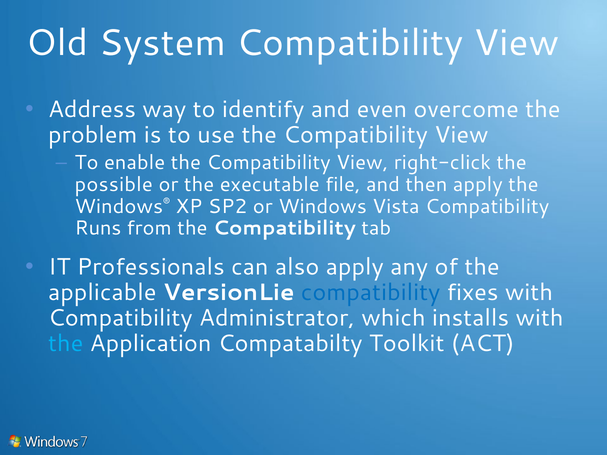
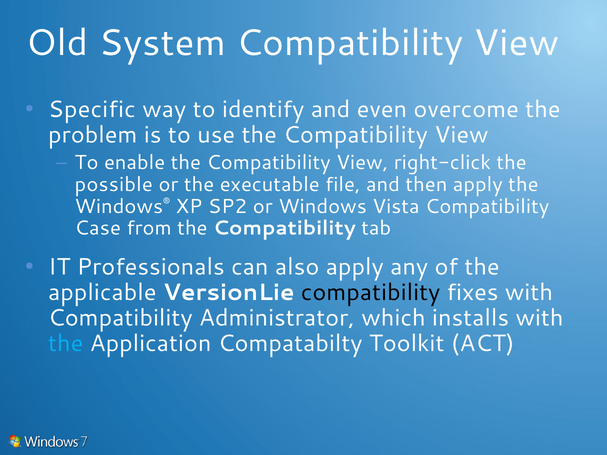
Address: Address -> Specific (92, 110)
Runs: Runs -> Case (98, 228)
compatibility colour: blue -> black (371, 293)
